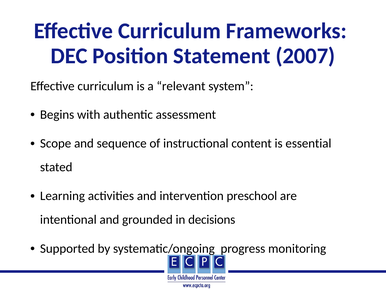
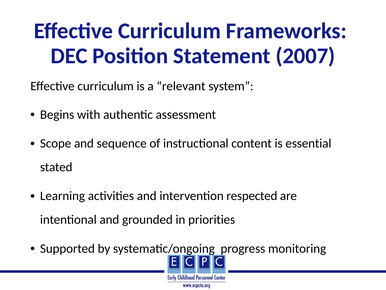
preschool: preschool -> respected (252, 196)
decisions: decisions -> priorities (212, 219)
